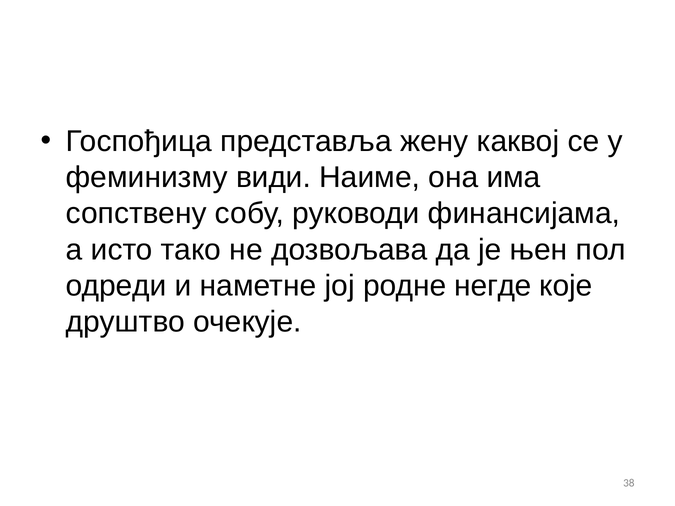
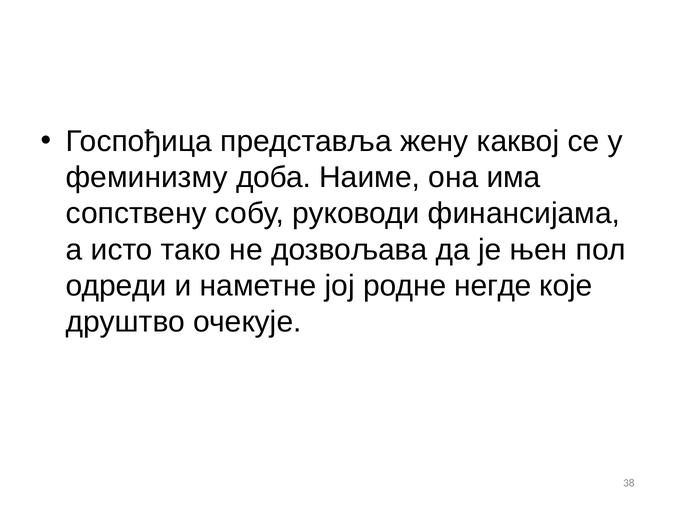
види: види -> доба (274, 178)
